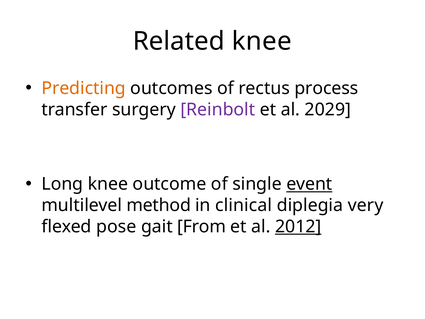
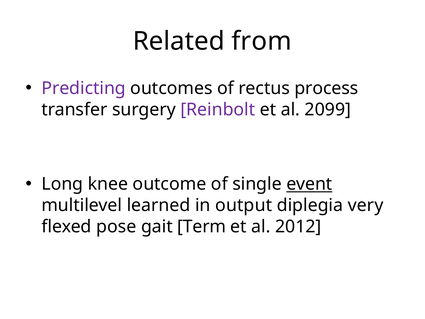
Related knee: knee -> from (262, 41)
Predicting colour: orange -> purple (84, 88)
2029: 2029 -> 2099 (328, 110)
method: method -> learned (159, 205)
clinical: clinical -> output (244, 205)
From: From -> Term (202, 227)
2012 underline: present -> none (298, 227)
